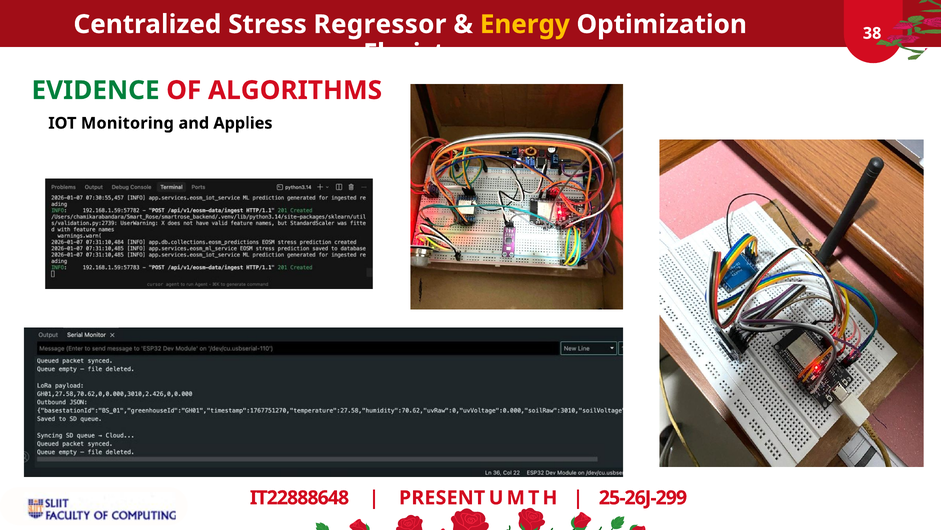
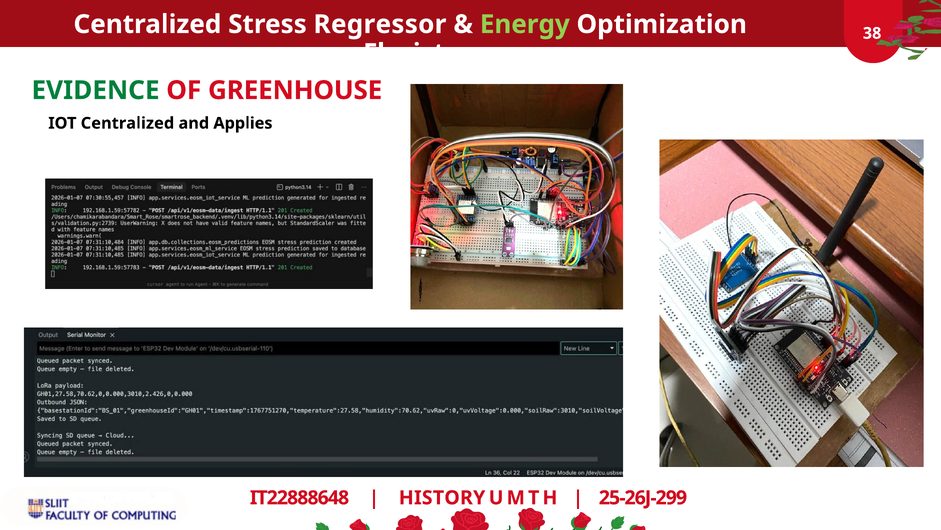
Energy colour: yellow -> light green (525, 24)
ALGORITHMS: ALGORITHMS -> GREENHOUSE (295, 90)
IOT Monitoring: Monitoring -> Centralized (127, 123)
PRESENT: PRESENT -> HISTORY (442, 497)
